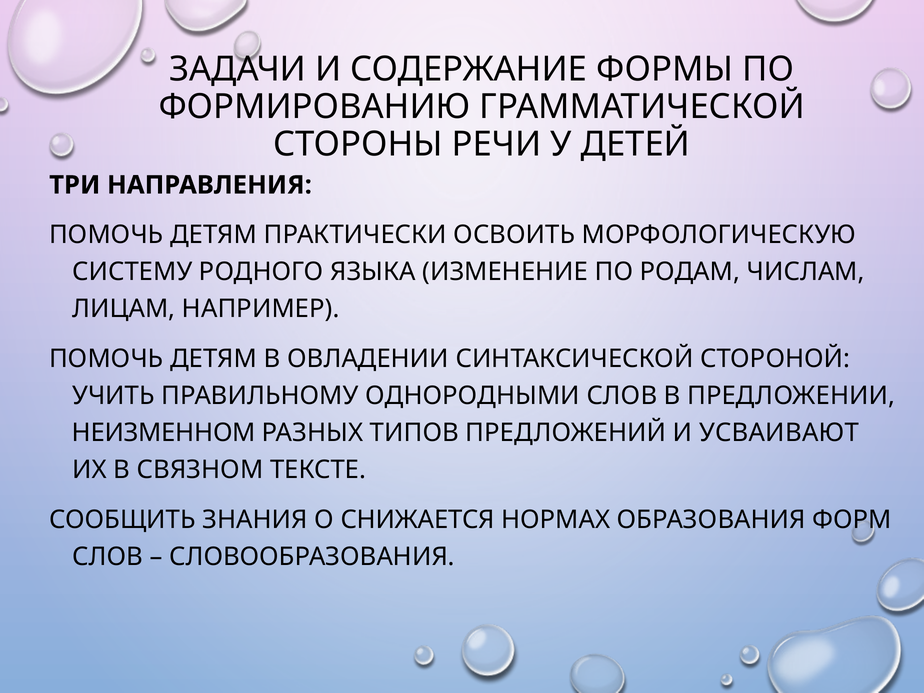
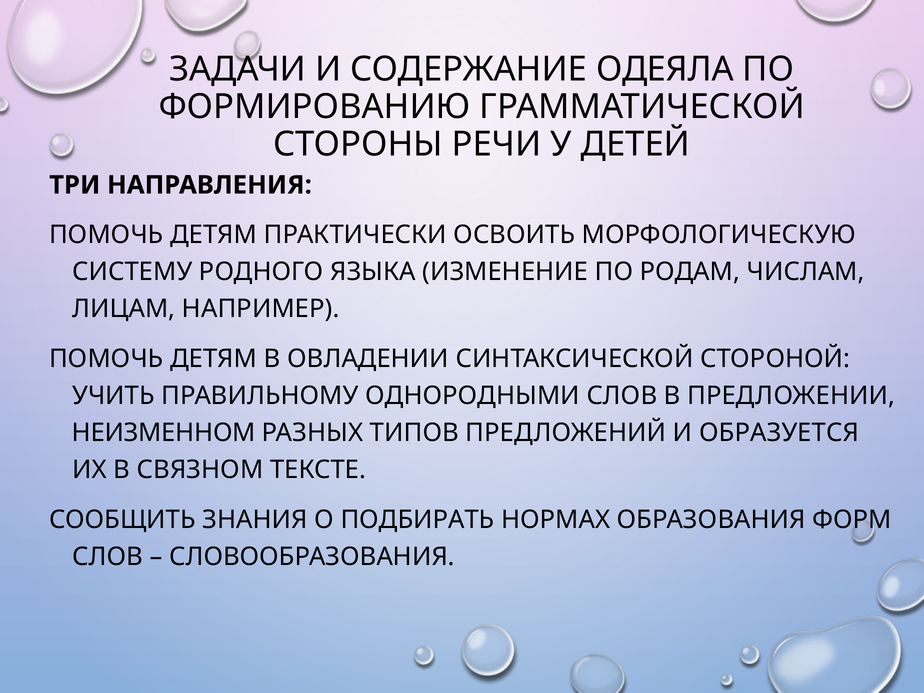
ФОРМЫ: ФОРМЫ -> ОДЕЯЛА (665, 69)
УСВАИВАЮТ: УСВАИВАЮТ -> ОБРАЗУЕТСЯ (779, 433)
СНИЖАЕТСЯ: СНИЖАЕТСЯ -> ПОДБИРАТЬ (418, 520)
